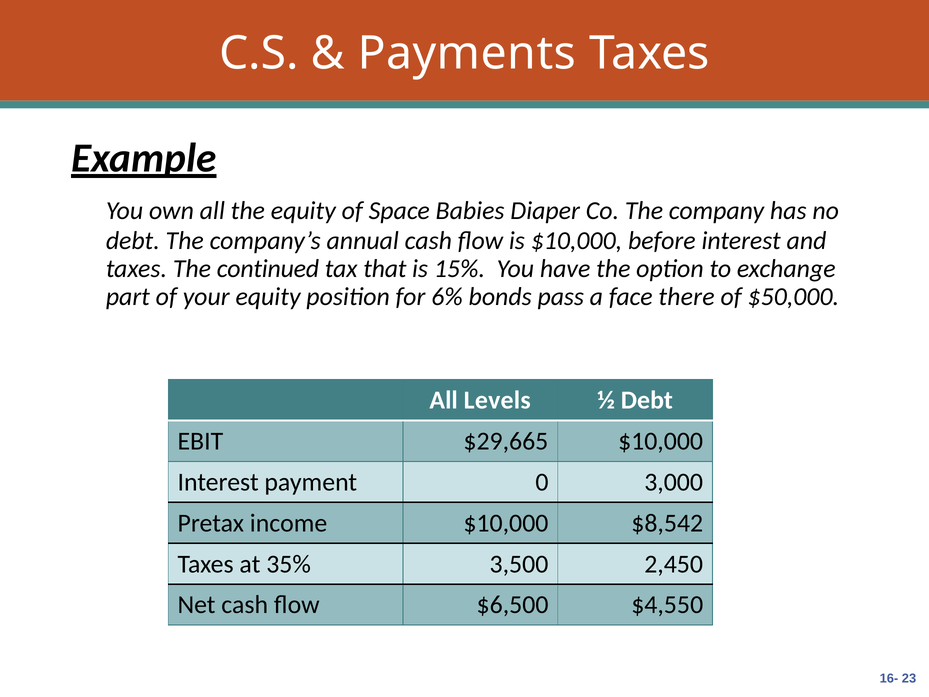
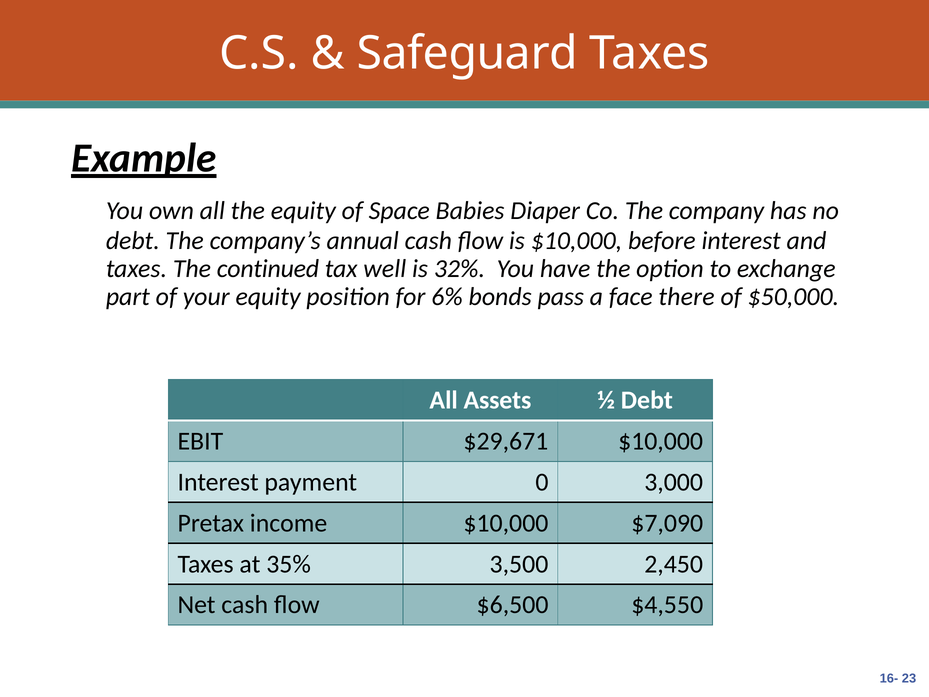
Payments: Payments -> Safeguard (467, 54)
that: that -> well (385, 269)
15%: 15% -> 32% (459, 269)
Levels: Levels -> Assets (497, 400)
$29,665: $29,665 -> $29,671 (506, 441)
$8,542: $8,542 -> $7,090 (667, 523)
